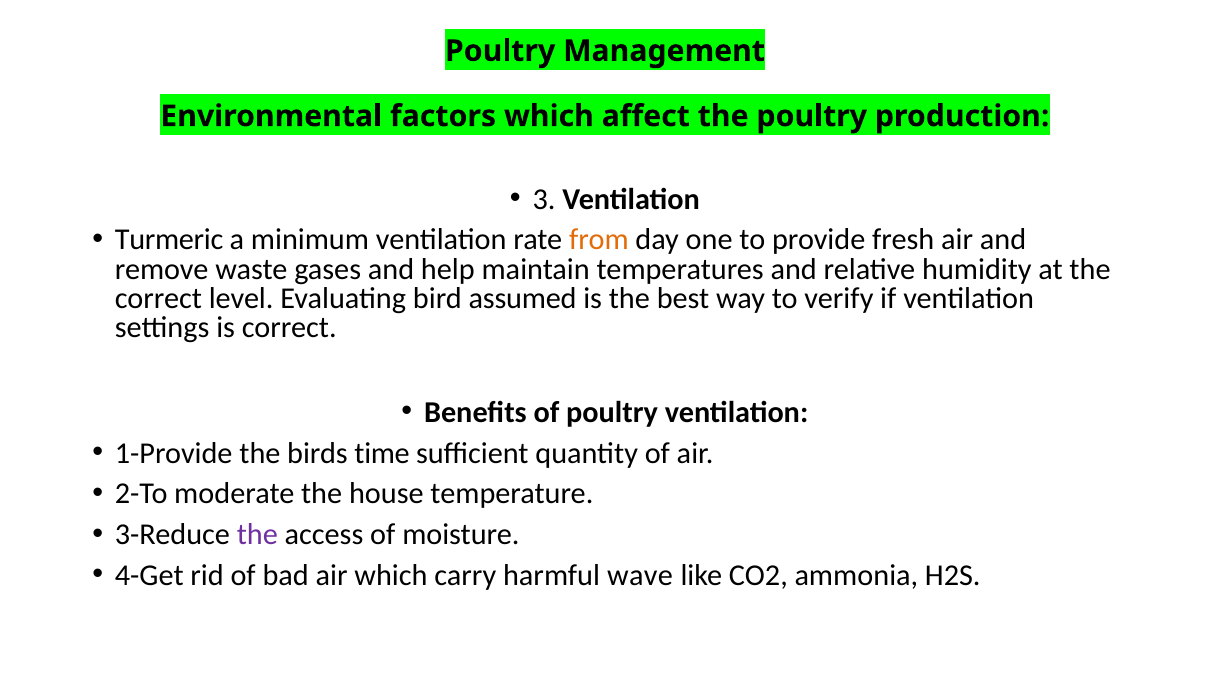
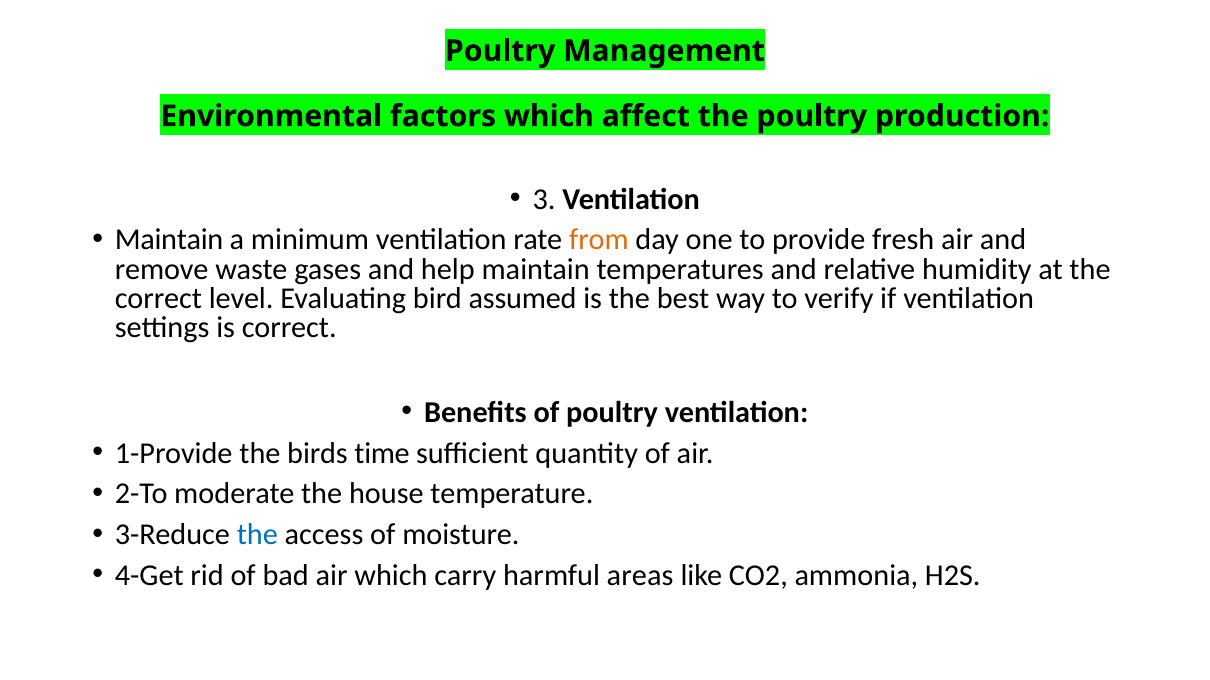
Turmeric: Turmeric -> Maintain (169, 240)
the colour: purple -> blue (257, 535)
wave: wave -> areas (640, 576)
